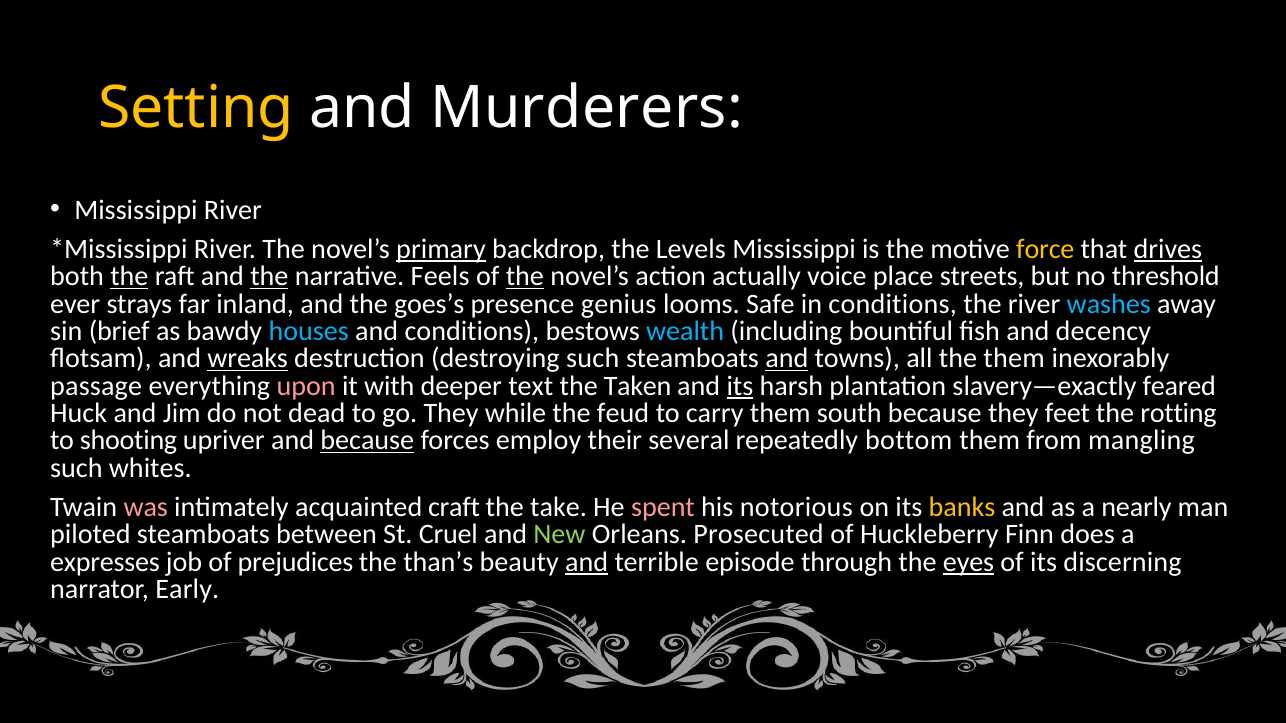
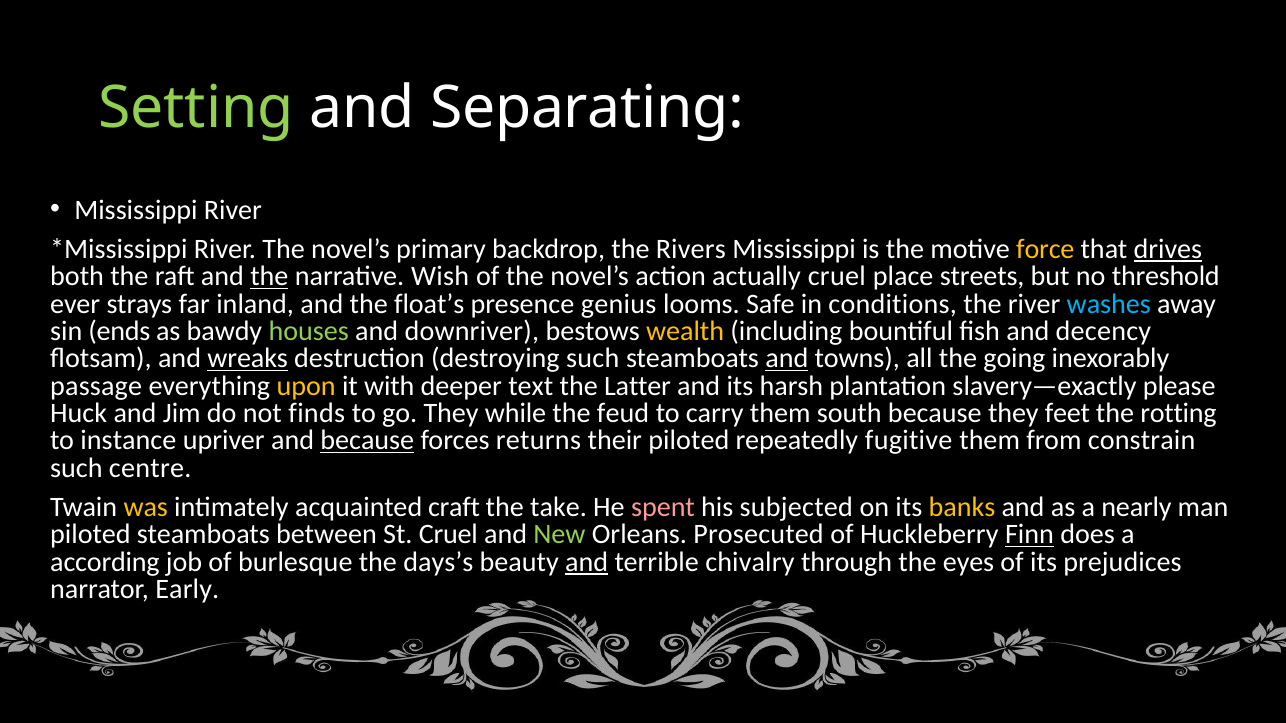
Setting colour: yellow -> light green (196, 108)
Murderers: Murderers -> Separating (587, 108)
primary underline: present -> none (441, 249)
Levels: Levels -> Rivers (691, 249)
the underline: present -> none (129, 277)
Feels: Feels -> Wish (440, 277)
the underline: present -> none (525, 277)
actually voice: voice -> cruel (837, 277)
goes’s: goes’s -> float’s (429, 304)
brief: brief -> ends (119, 331)
houses colour: light blue -> light green (309, 331)
and conditions: conditions -> downriver (472, 331)
wealth colour: light blue -> yellow (685, 331)
the them: them -> going (1014, 359)
upon colour: pink -> yellow (306, 386)
Taken: Taken -> Latter (638, 386)
its underline: present -> none (740, 386)
feared: feared -> please (1179, 386)
dead: dead -> finds (317, 413)
shooting: shooting -> instance (128, 441)
employ: employ -> returns (538, 441)
their several: several -> piloted (689, 441)
bottom: bottom -> fugitive (909, 441)
mangling: mangling -> constrain (1142, 441)
whites: whites -> centre (150, 468)
was colour: pink -> yellow (146, 507)
notorious: notorious -> subjected (796, 507)
Finn underline: none -> present (1030, 535)
expresses: expresses -> according (105, 562)
prejudices: prejudices -> burlesque (295, 562)
than’s: than’s -> days’s (438, 562)
episode: episode -> chivalry (750, 562)
eyes underline: present -> none (969, 562)
discerning: discerning -> prejudices (1123, 562)
